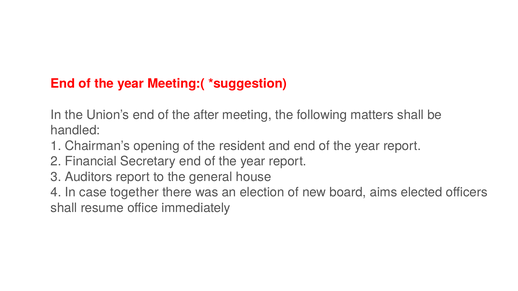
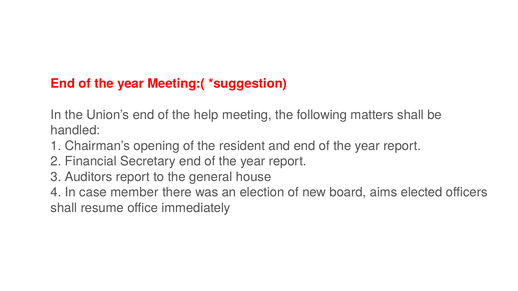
after: after -> help (206, 115)
together: together -> member (134, 193)
